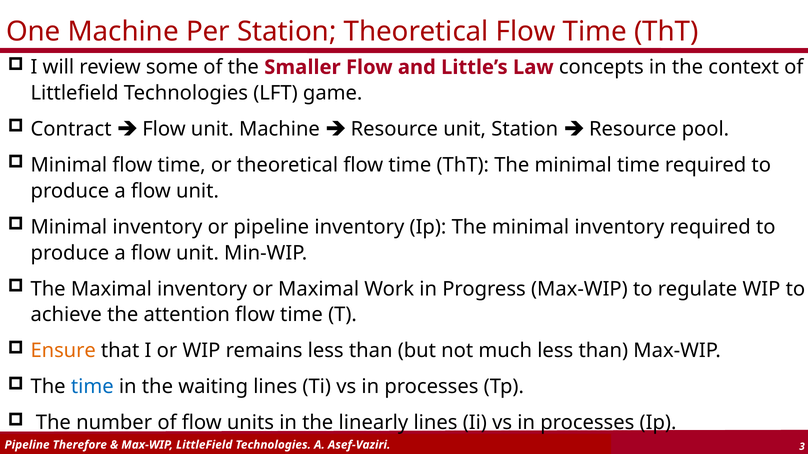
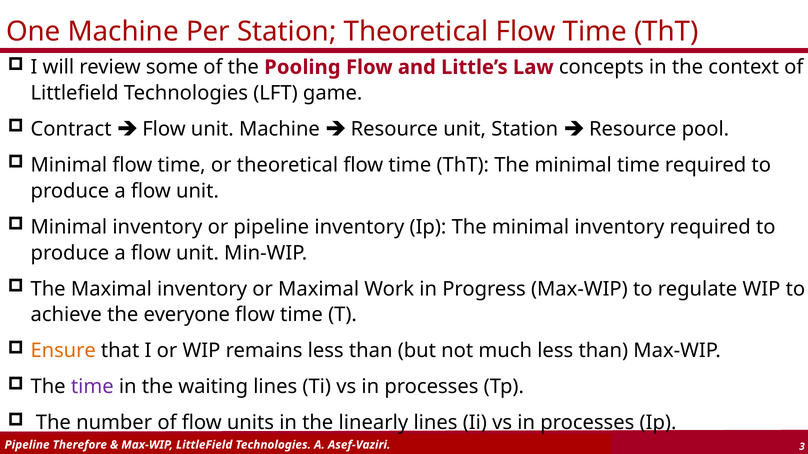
Smaller: Smaller -> Pooling (302, 67)
attention: attention -> everyone (187, 315)
time colour: blue -> purple (92, 387)
